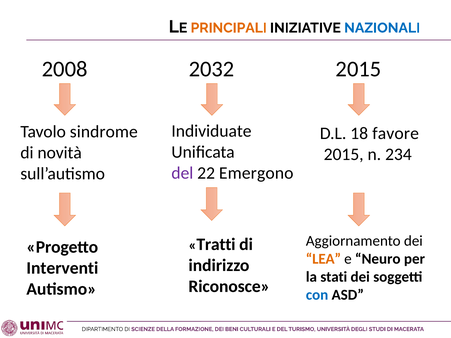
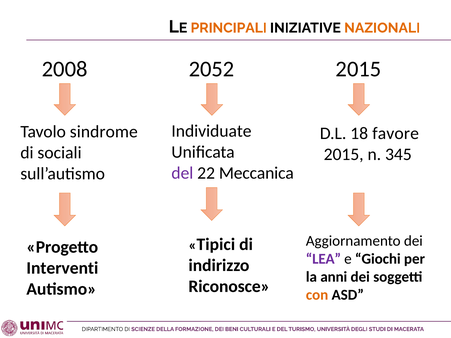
NAZIONALI colour: blue -> orange (382, 28)
2032: 2032 -> 2052 (212, 69)
novità: novità -> sociali (60, 153)
234: 234 -> 345 (398, 154)
Emergono: Emergono -> Meccanica (256, 173)
Tratti: Tratti -> Tipici (216, 245)
LEA colour: orange -> purple (323, 259)
Neuro: Neuro -> Giochi (378, 259)
stati: stati -> anni (334, 277)
con colour: blue -> orange (317, 295)
